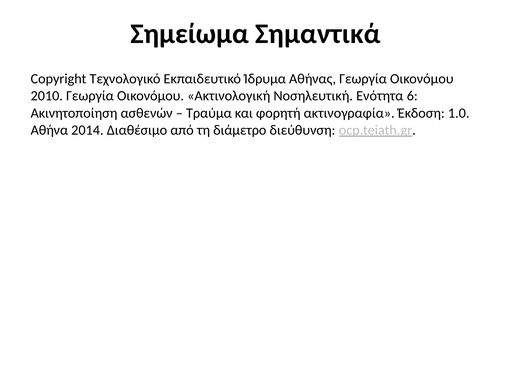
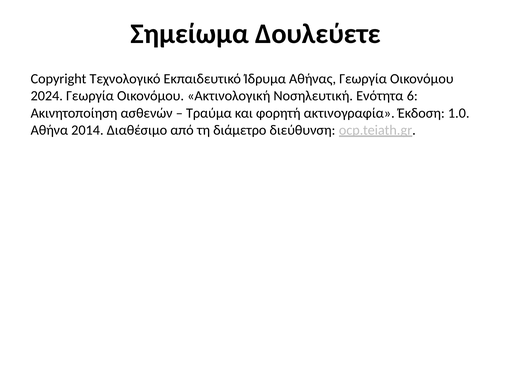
Σημαντικά: Σημαντικά -> Δουλεύετε (318, 34)
2010: 2010 -> 2024 (47, 96)
